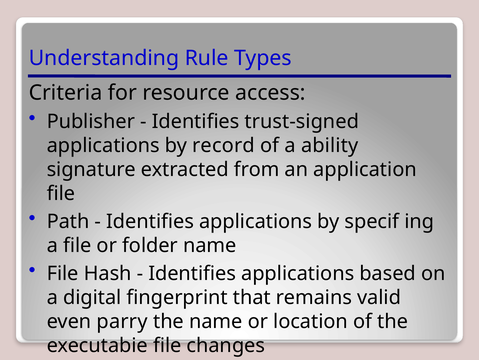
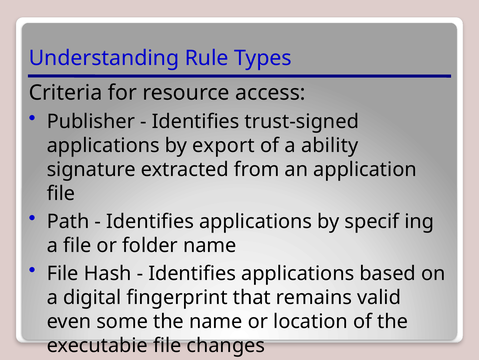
record: record -> export (223, 145)
parry: parry -> some (122, 321)
